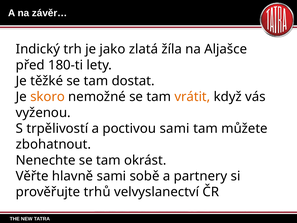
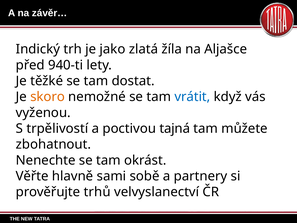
180-ti: 180-ti -> 940-ti (66, 65)
vrátit colour: orange -> blue (192, 97)
poctivou sami: sami -> tajná (175, 128)
